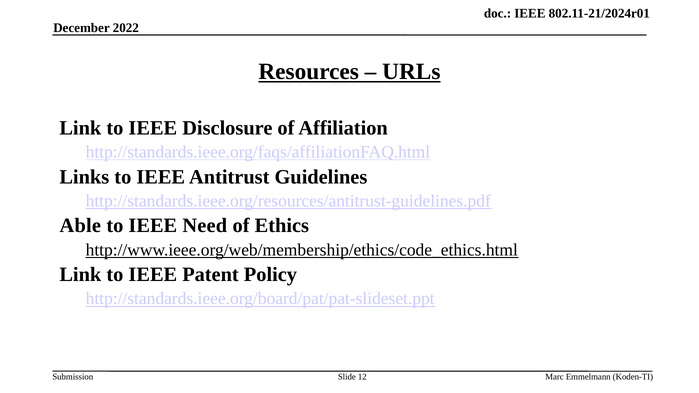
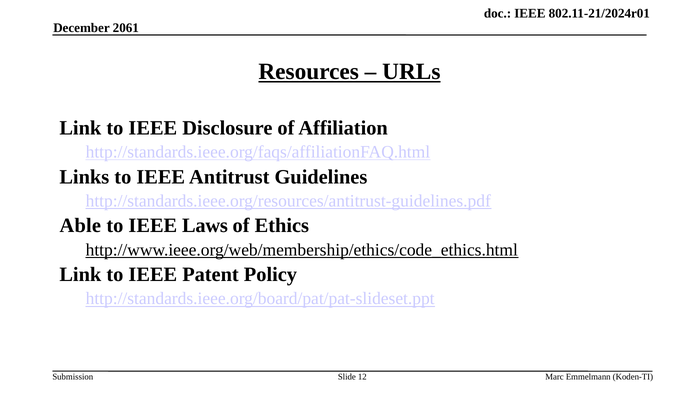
2022: 2022 -> 2061 (126, 28)
Need: Need -> Laws (205, 226)
